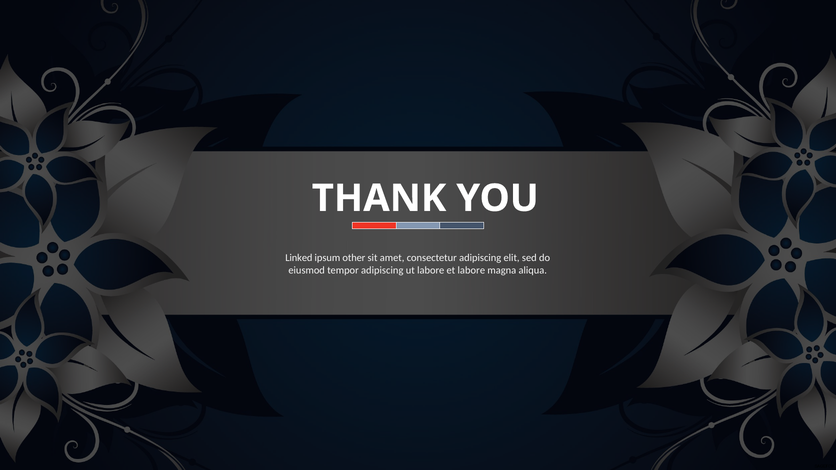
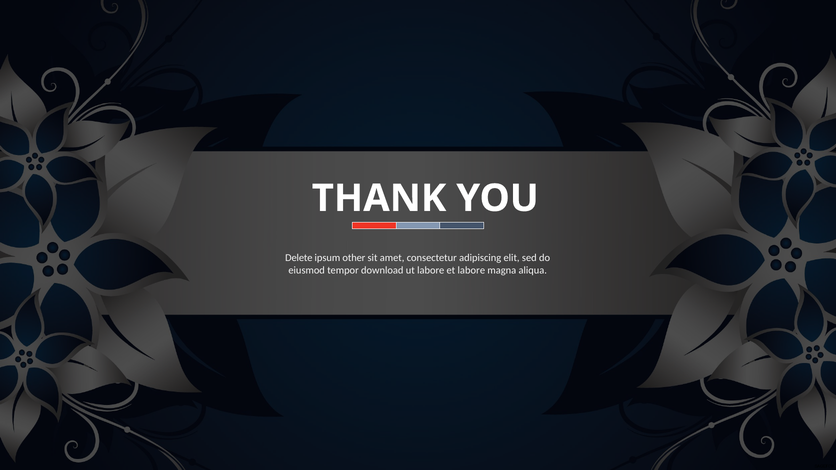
Linked: Linked -> Delete (299, 258)
tempor adipiscing: adipiscing -> download (382, 271)
